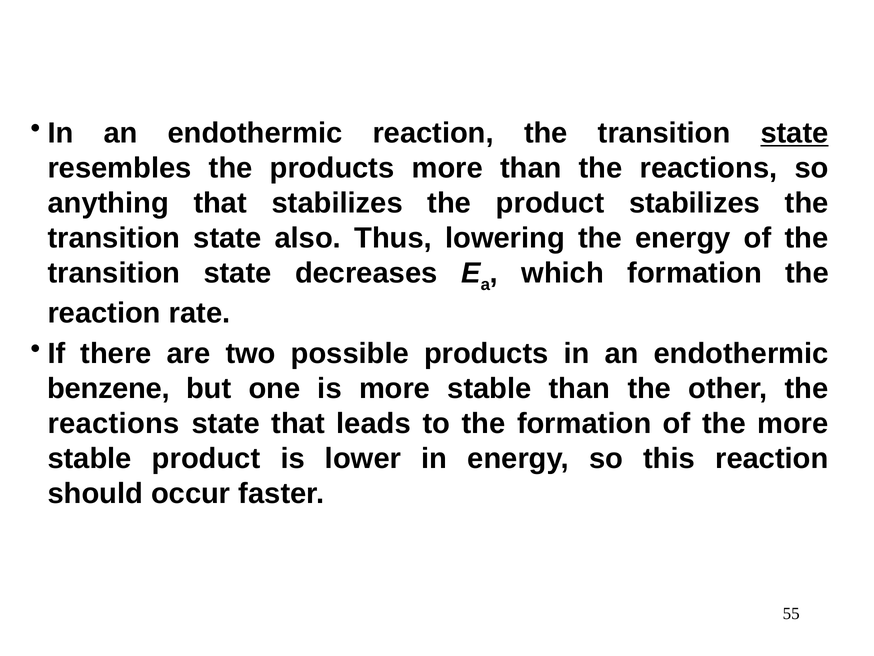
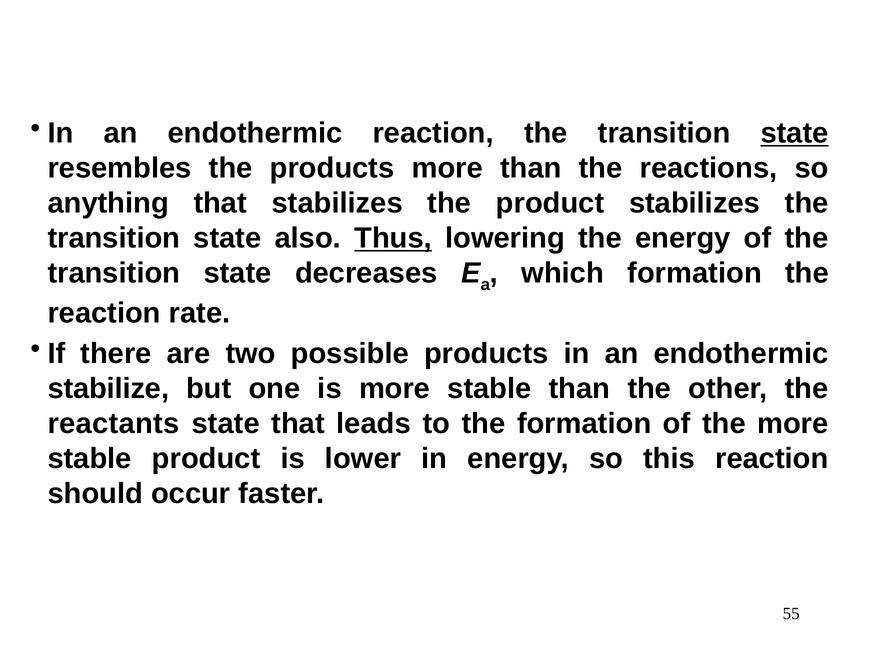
Thus underline: none -> present (393, 238)
benzene: benzene -> stabilize (108, 388)
reactions: reactions -> reactants (114, 423)
